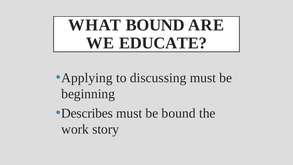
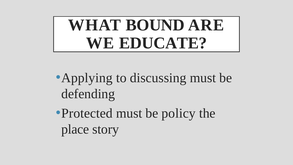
beginning: beginning -> defending (88, 94)
Describes: Describes -> Protected (87, 113)
be bound: bound -> policy (179, 113)
work: work -> place (75, 129)
